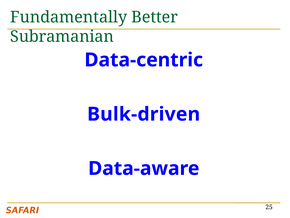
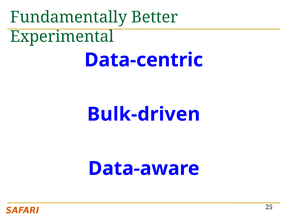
Subramanian: Subramanian -> Experimental (62, 36)
